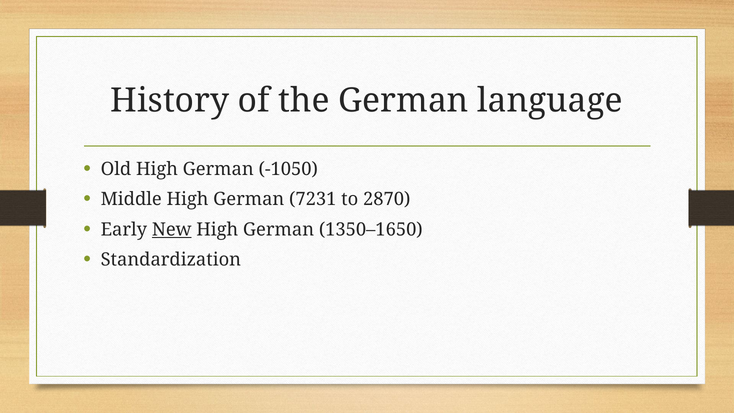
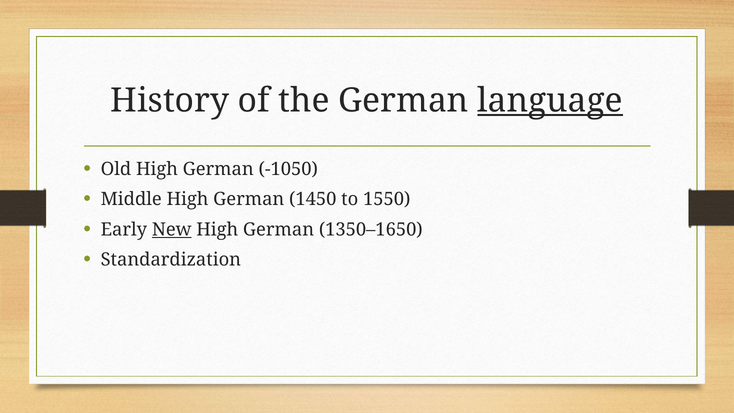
language underline: none -> present (550, 101)
7231: 7231 -> 1450 (313, 199)
2870: 2870 -> 1550 (387, 199)
